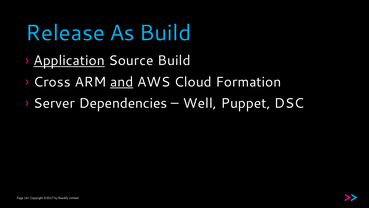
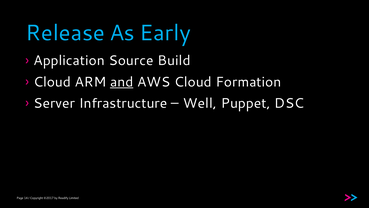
As Build: Build -> Early (165, 33)
Application underline: present -> none (69, 61)
Cross: Cross -> Cloud (52, 82)
Dependencies: Dependencies -> Infrastructure (123, 103)
